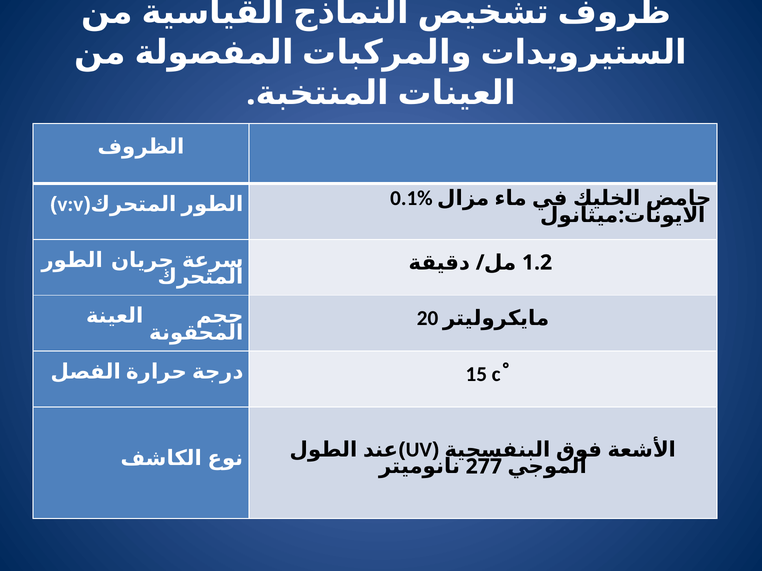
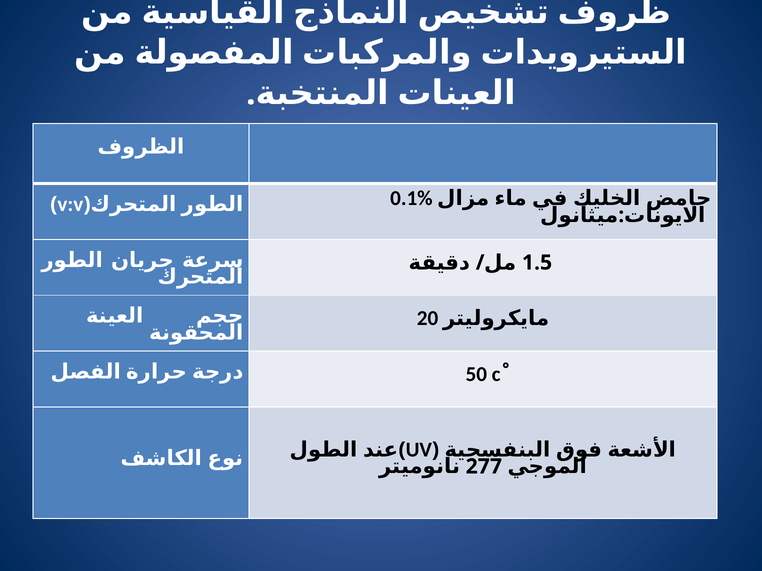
1.2: 1.2 -> 1.5 (537, 263)
15: 15 -> 50 (476, 375)
